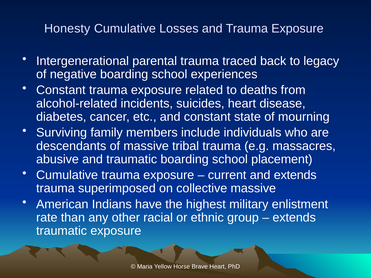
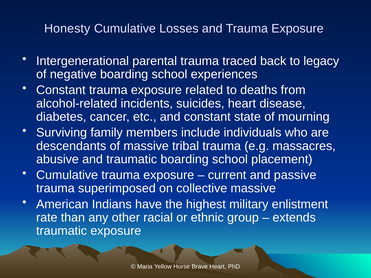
and extends: extends -> passive (295, 175)
